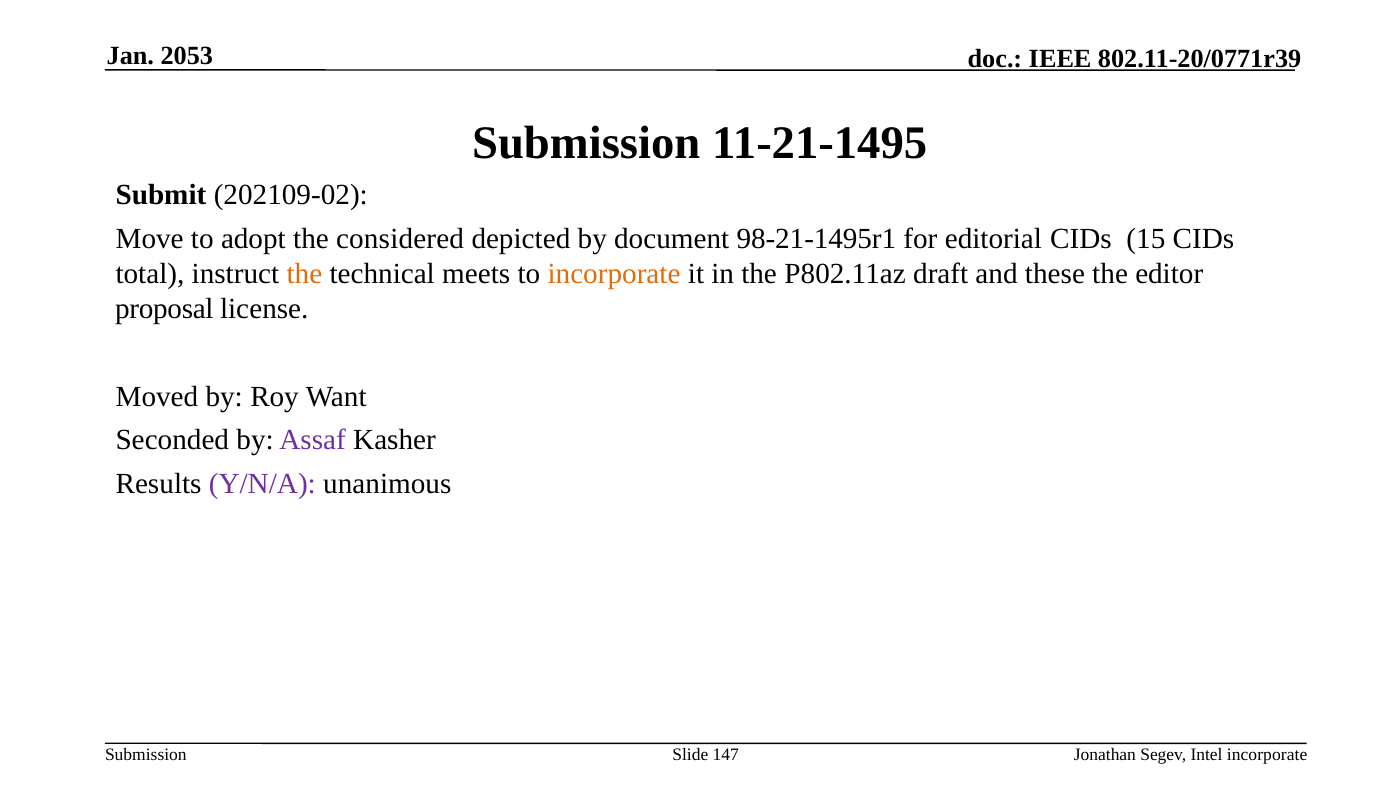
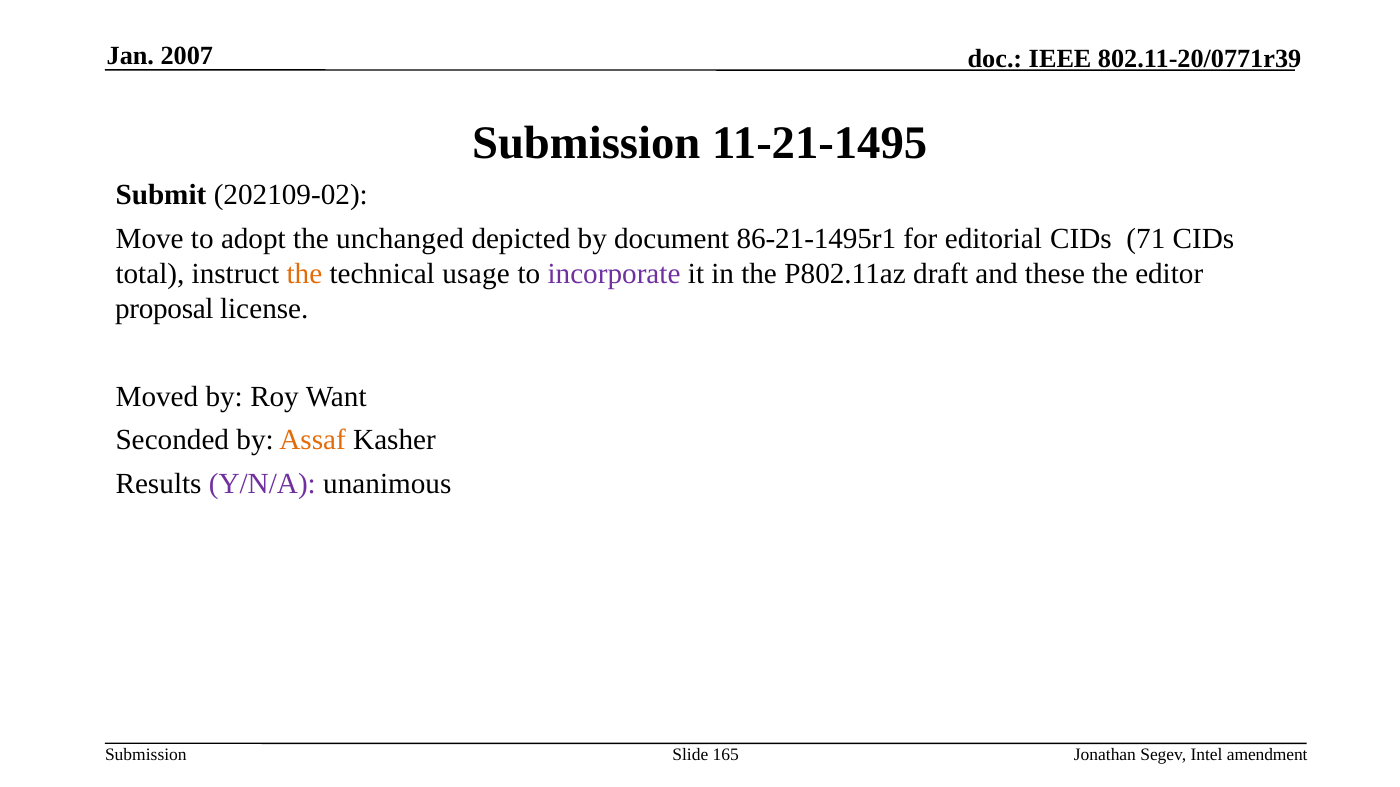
2053: 2053 -> 2007 (187, 56)
considered: considered -> unchanged (400, 239)
98-21-1495r1: 98-21-1495r1 -> 86-21-1495r1 (816, 239)
15: 15 -> 71 (1146, 239)
meets: meets -> usage (476, 274)
incorporate colour: orange -> purple (614, 274)
Assaf colour: purple -> orange (313, 440)
147: 147 -> 165 (726, 755)
Intel incorporate: incorporate -> amendment (1267, 755)
